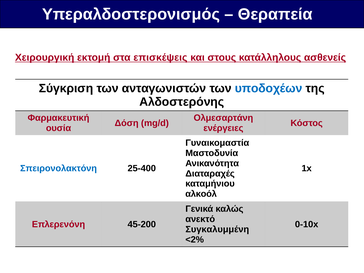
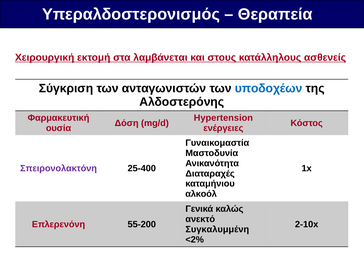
επισκέψεις: επισκέψεις -> λαμβάνεται (160, 57)
Ολμεσαρτάνη: Ολμεσαρτάνη -> Hypertension (223, 118)
Σπειρονολακτόνη colour: blue -> purple (59, 168)
45-200: 45-200 -> 55-200 (142, 224)
0-10x: 0-10x -> 2-10x (307, 224)
